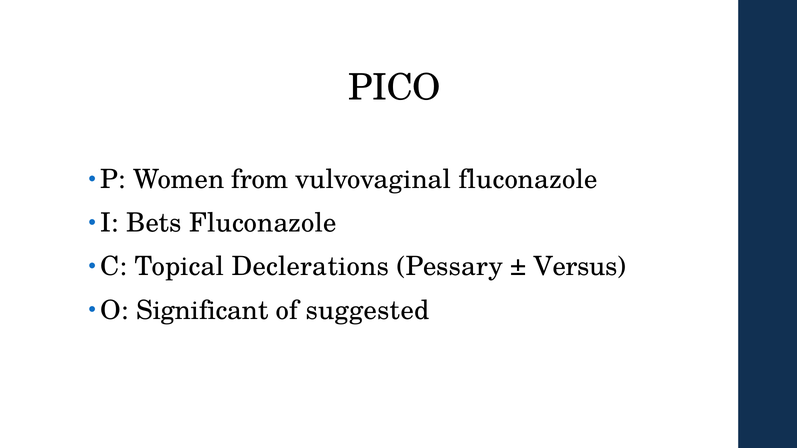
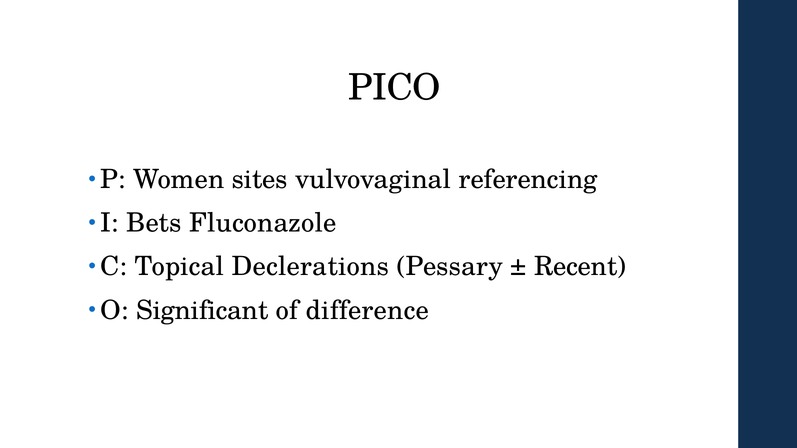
from: from -> sites (260, 180)
vulvovaginal fluconazole: fluconazole -> referencing (528, 180)
Versus: Versus -> Recent (580, 267)
suggested: suggested -> difference (368, 310)
